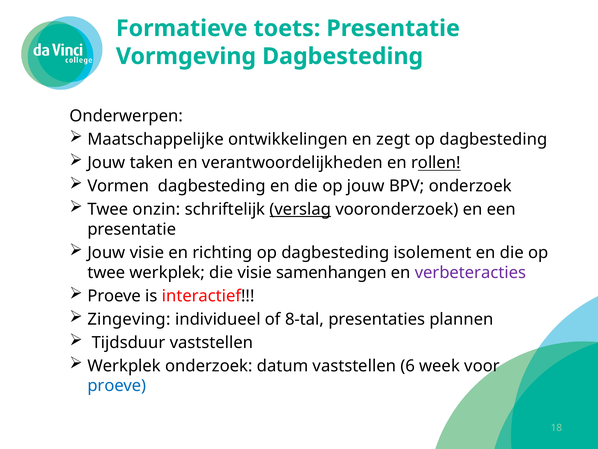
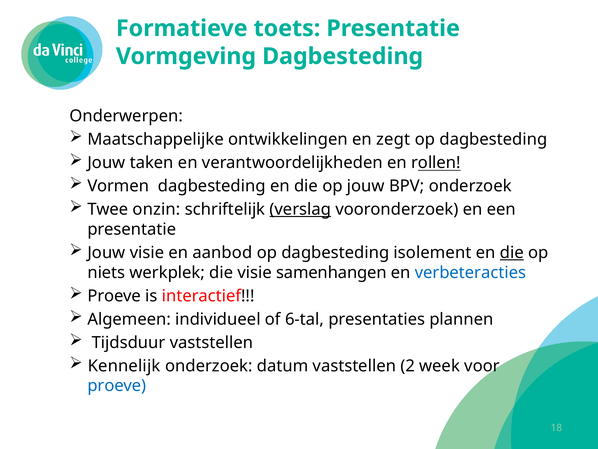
richting: richting -> aanbod (222, 252)
die underline: none -> present (512, 252)
twee: twee -> niets (106, 272)
verbeteracties colour: purple -> blue (470, 272)
Zingeving: Zingeving -> Algemeen (129, 319)
8-tal: 8-tal -> 6-tal (304, 319)
Werkplek: Werkplek -> Kennelijk (124, 365)
6: 6 -> 2 (408, 365)
